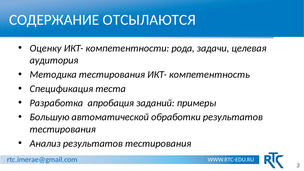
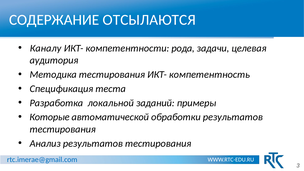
Оценку: Оценку -> Каналу (46, 48)
апробация: апробация -> локальной (111, 103)
Большую: Большую -> Которые (49, 117)
